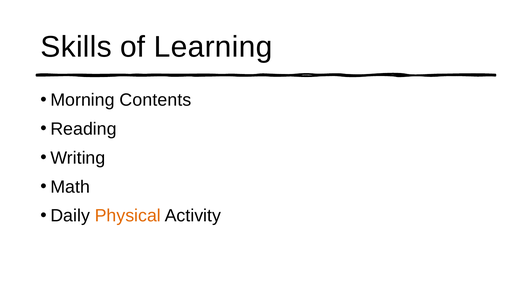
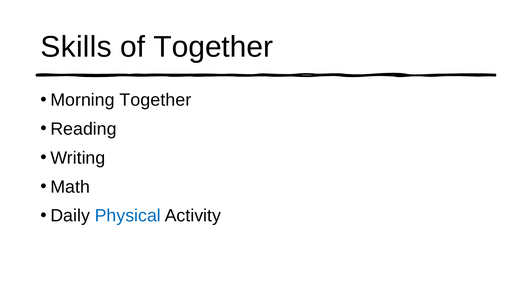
of Learning: Learning -> Together (213, 47)
Morning Contents: Contents -> Together (155, 100)
Physical colour: orange -> blue (128, 216)
